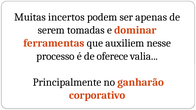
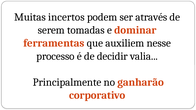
apenas: apenas -> através (151, 17)
oferece: oferece -> decidir (112, 56)
